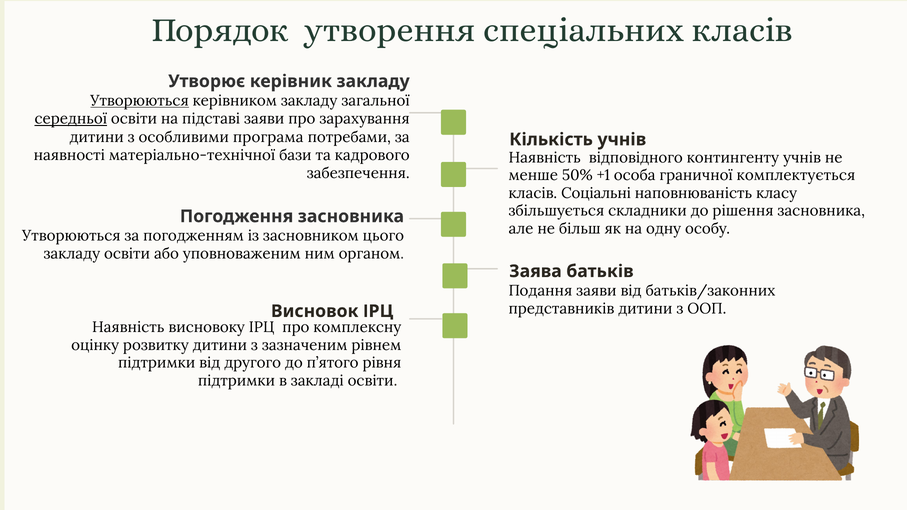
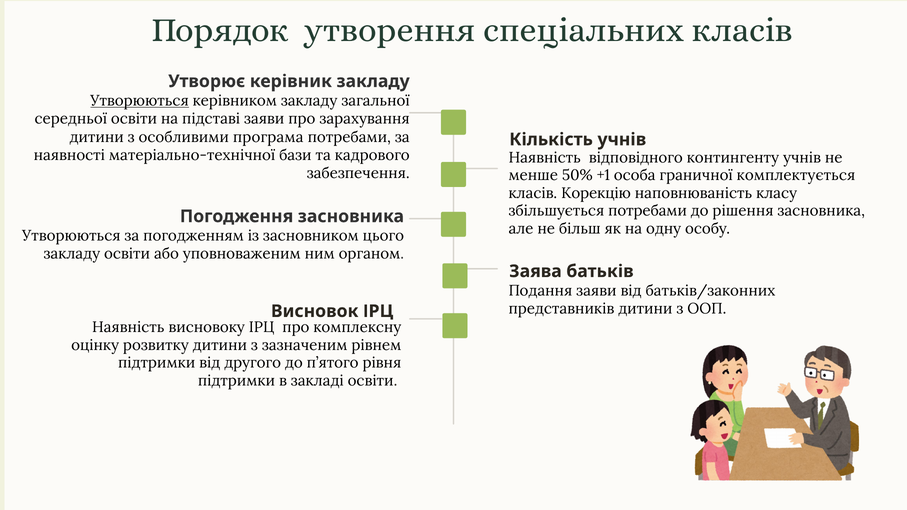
середньої underline: present -> none (71, 119)
Соціальні: Соціальні -> Корекцію (596, 193)
збільшується складники: складники -> потребами (648, 211)
